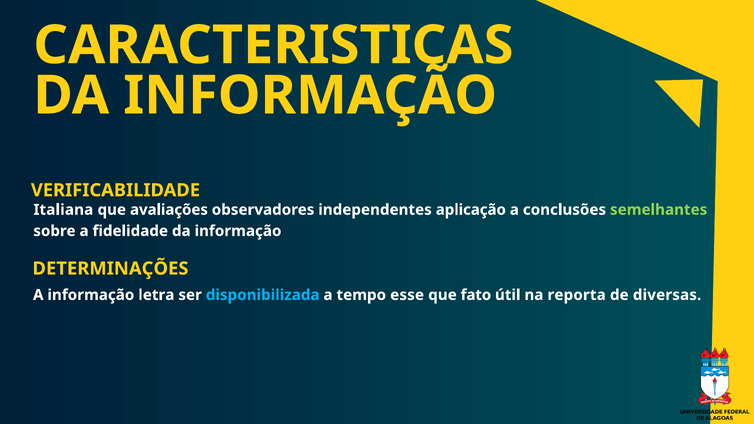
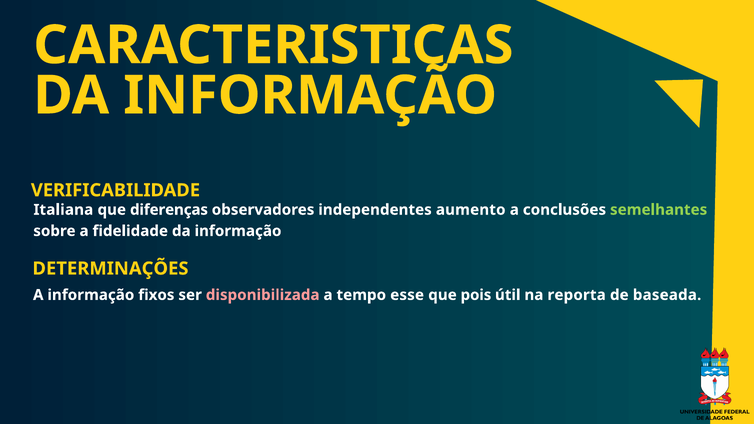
avaliações: avaliações -> diferenças (169, 210)
aplicação: aplicação -> aumento (471, 210)
letra: letra -> fixos (156, 295)
disponibilizada colour: light blue -> pink (263, 295)
fato: fato -> pois (476, 295)
diversas: diversas -> baseada (667, 295)
